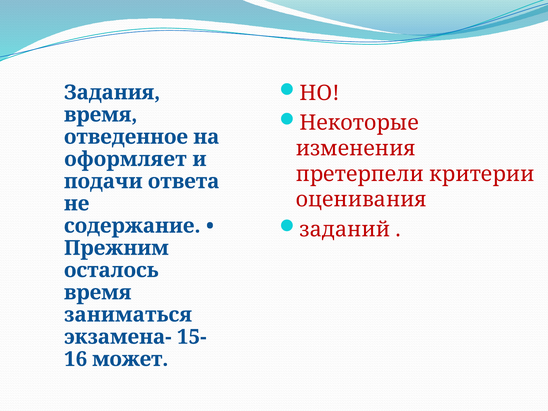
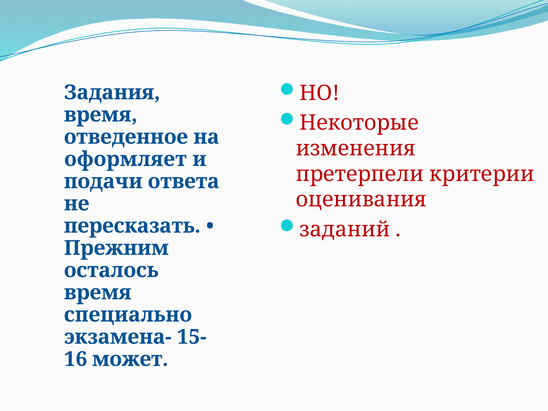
содержание: содержание -> пересказать (132, 226)
заниматься: заниматься -> специально (128, 315)
